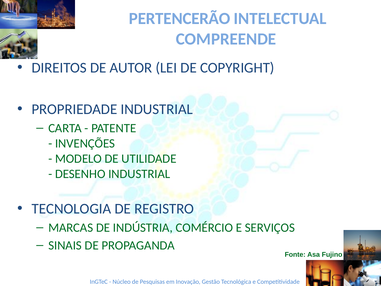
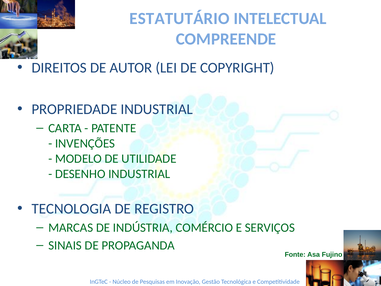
PERTENCERÃO: PERTENCERÃO -> ESTATUTÁRIO (179, 19)
